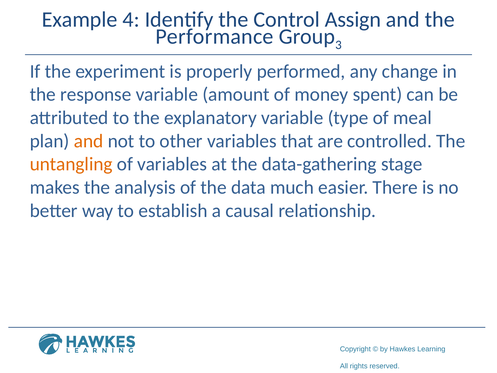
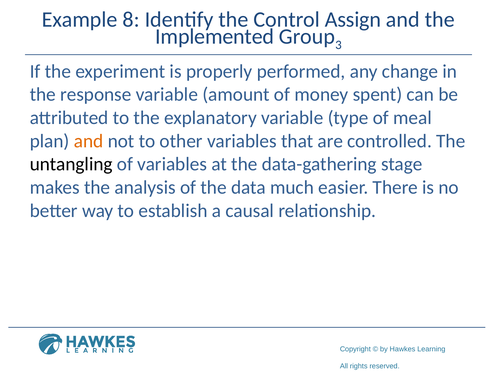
4: 4 -> 8 (131, 19)
Performance: Performance -> Implemented (215, 36)
untangling colour: orange -> black (71, 164)
